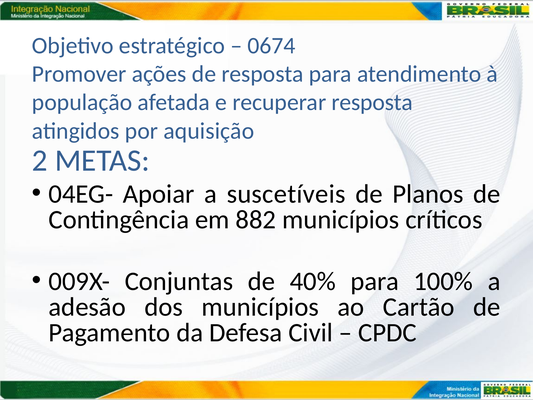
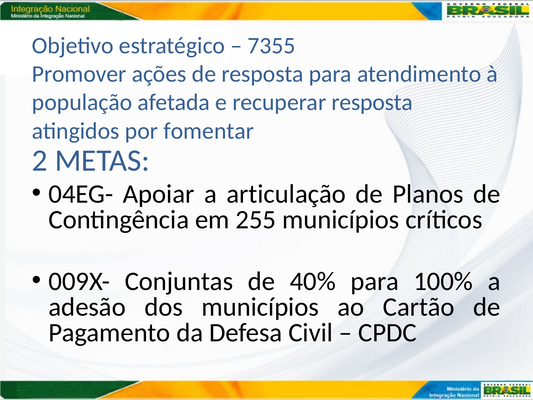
0674: 0674 -> 7355 (271, 46)
aquisição: aquisição -> fomentar (209, 131)
suscetíveis: suscetíveis -> articulação (286, 194)
882: 882 -> 255 (256, 219)
